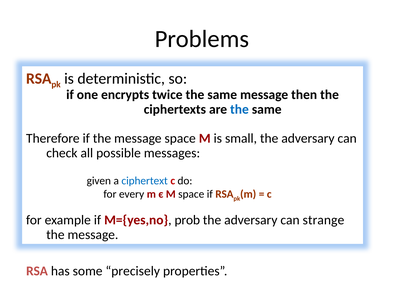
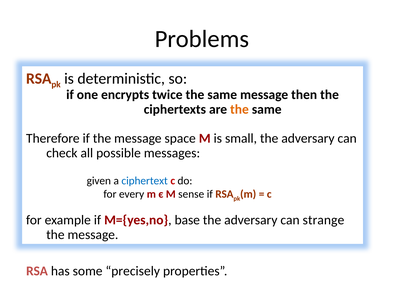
the colour: blue -> orange (239, 109)
M space: space -> sense (191, 194)
prob: prob -> base (187, 220)
